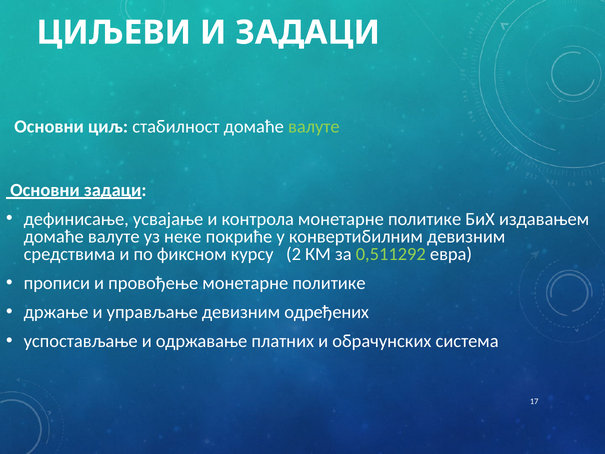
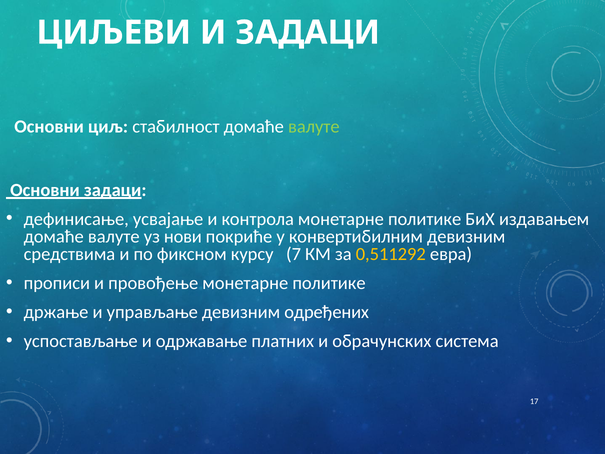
неке: неке -> нови (183, 237)
2: 2 -> 7 (294, 254)
0,511292 colour: light green -> yellow (391, 254)
